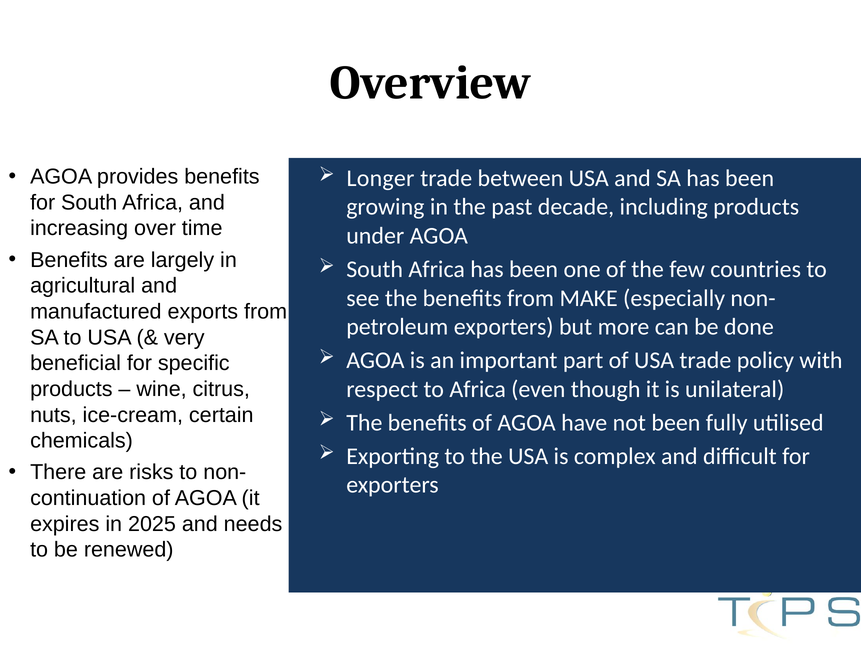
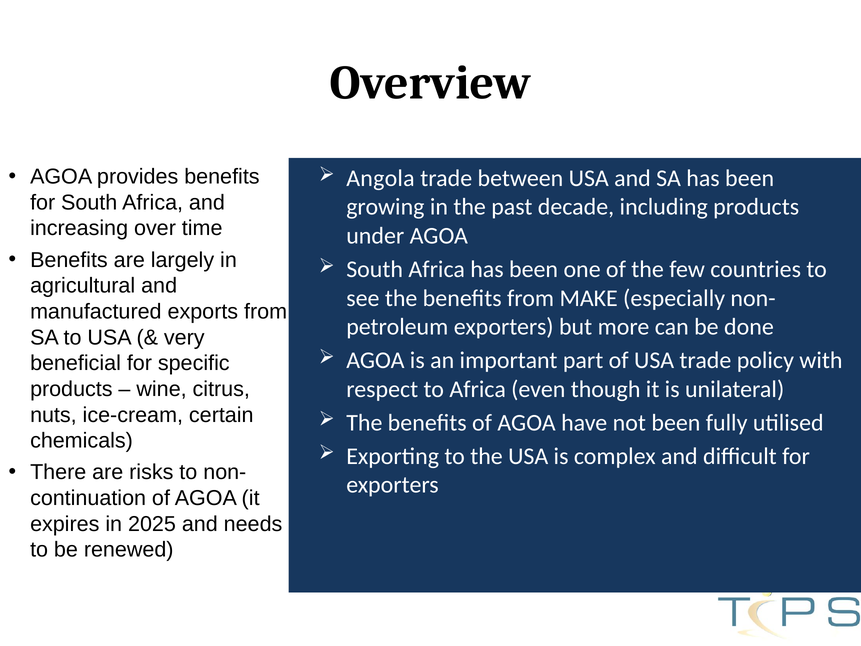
Longer: Longer -> Angola (380, 178)
